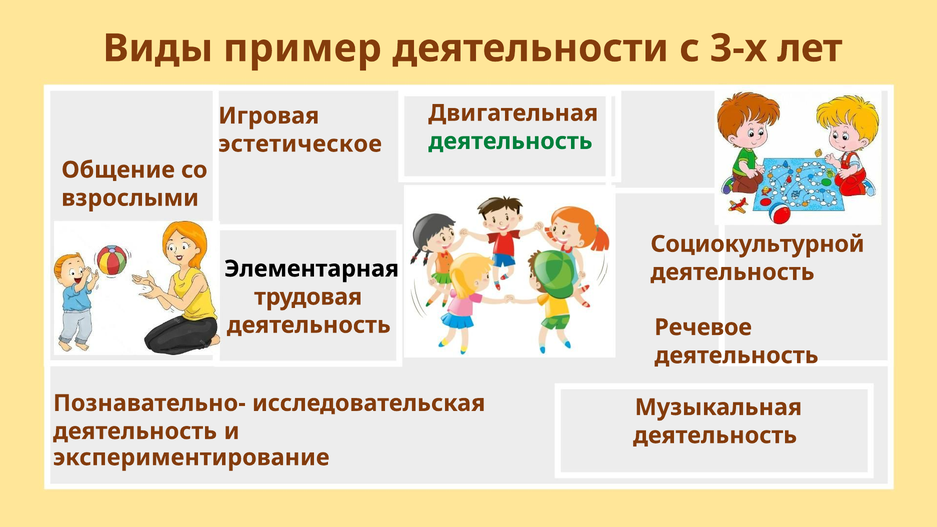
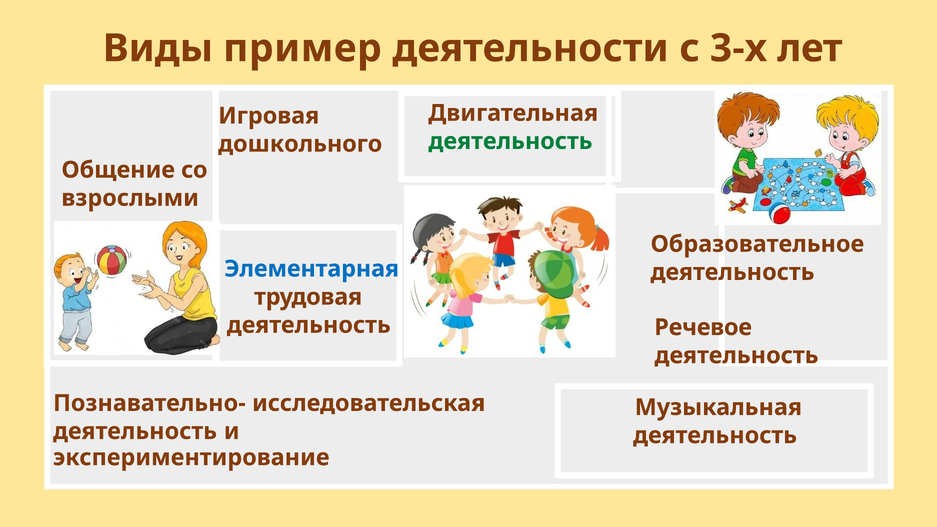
эстетическое: эстетическое -> дошкольного (300, 144)
Социокультурной: Социокультурной -> Образовательное (757, 244)
Элементарная colour: black -> blue (312, 269)
